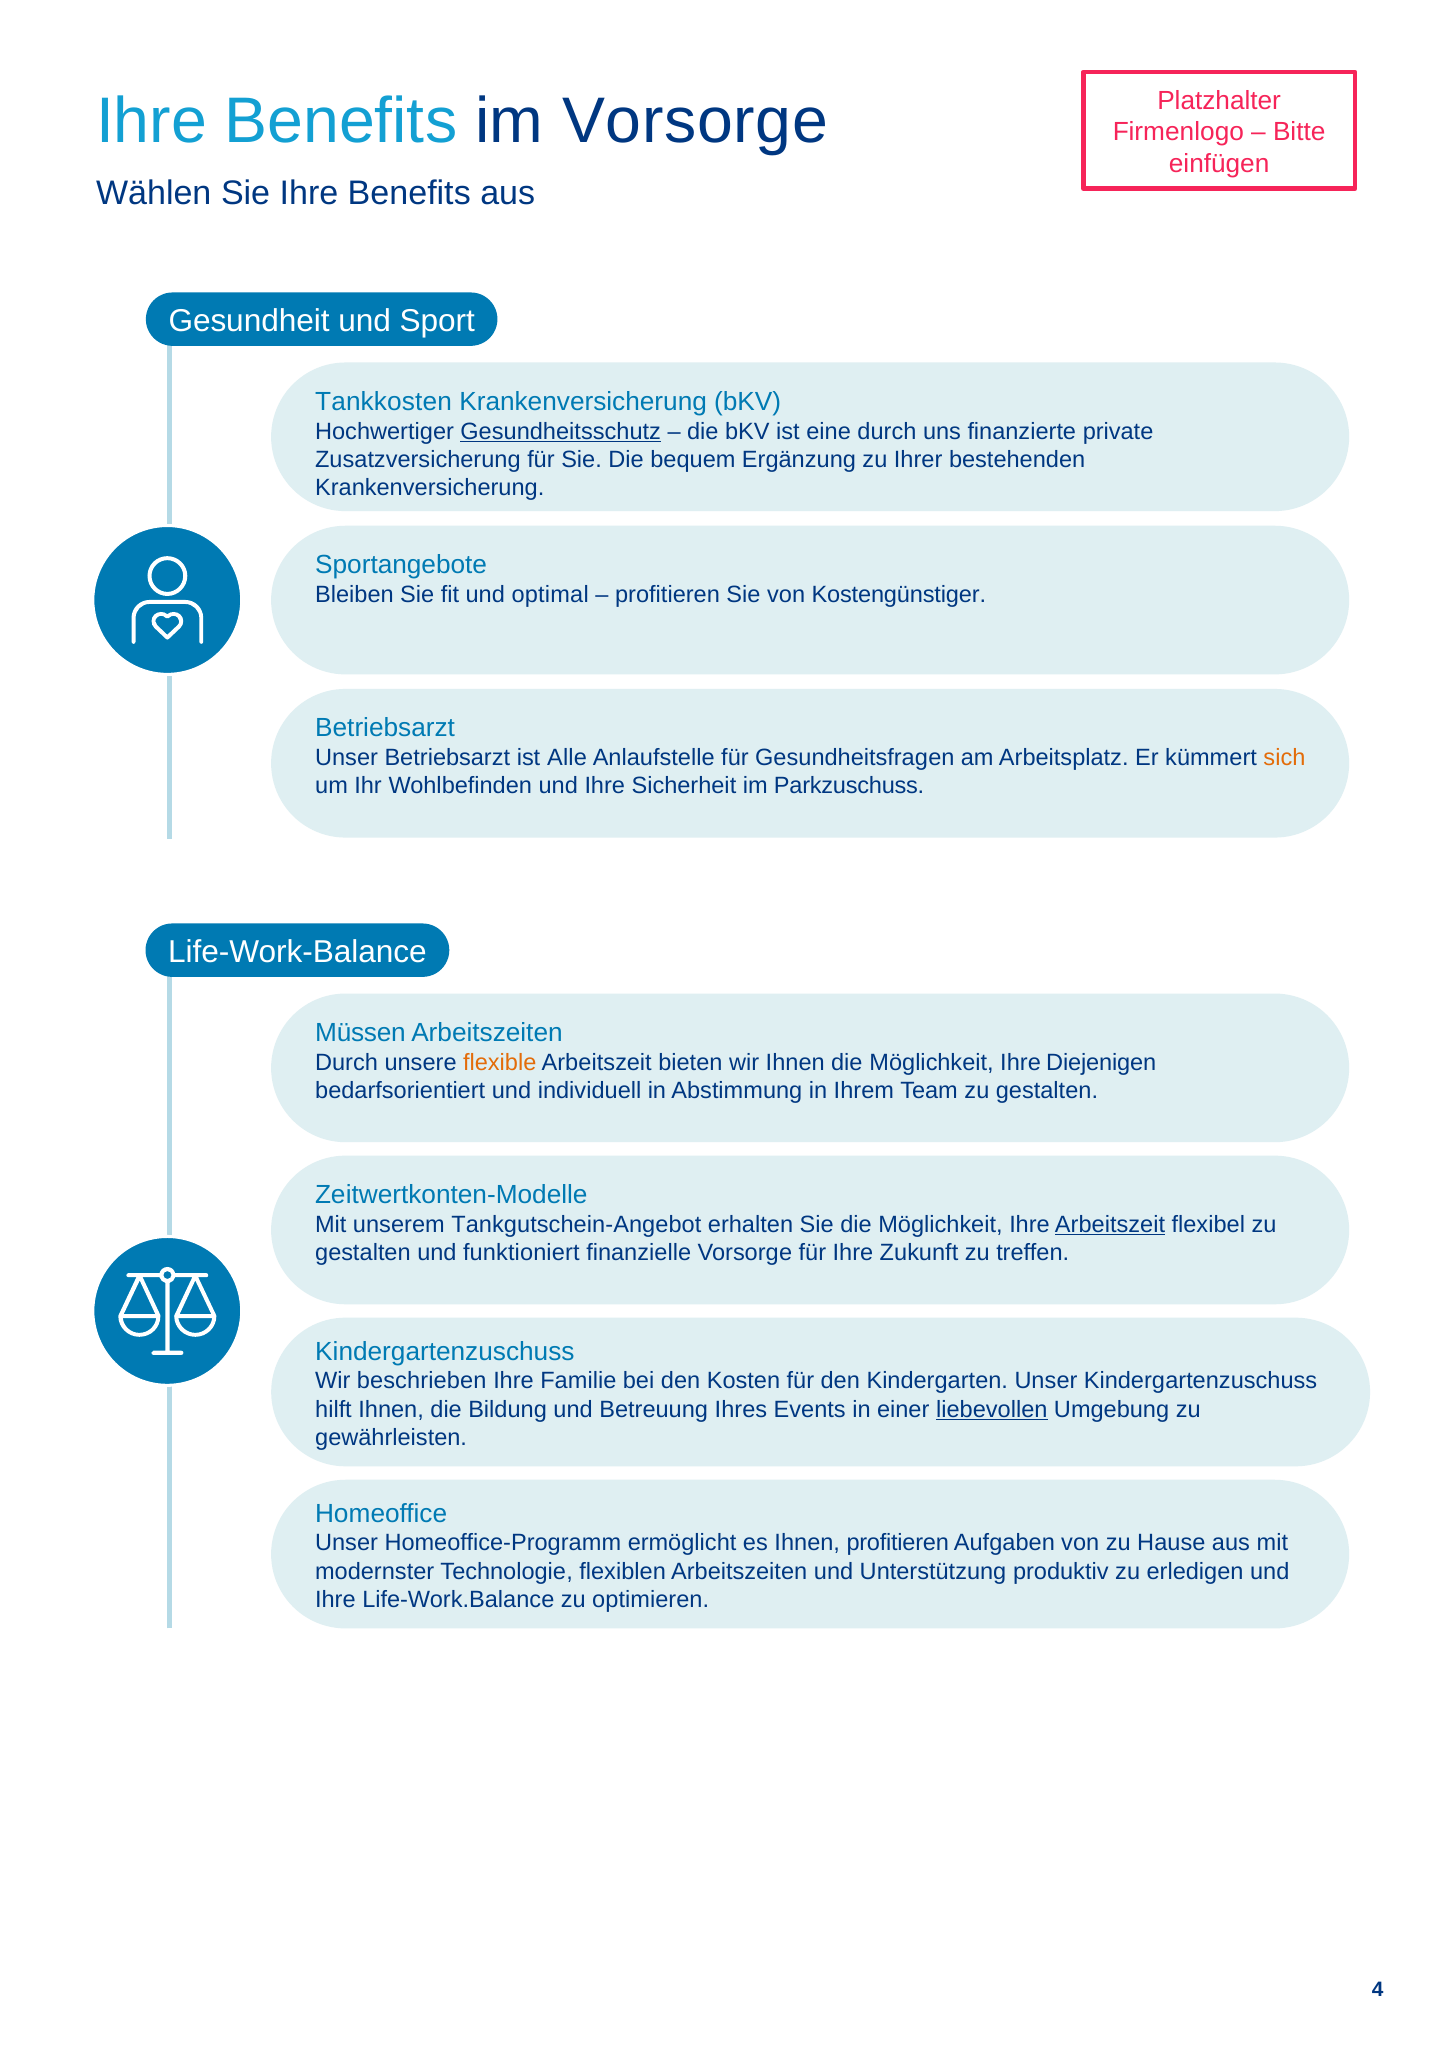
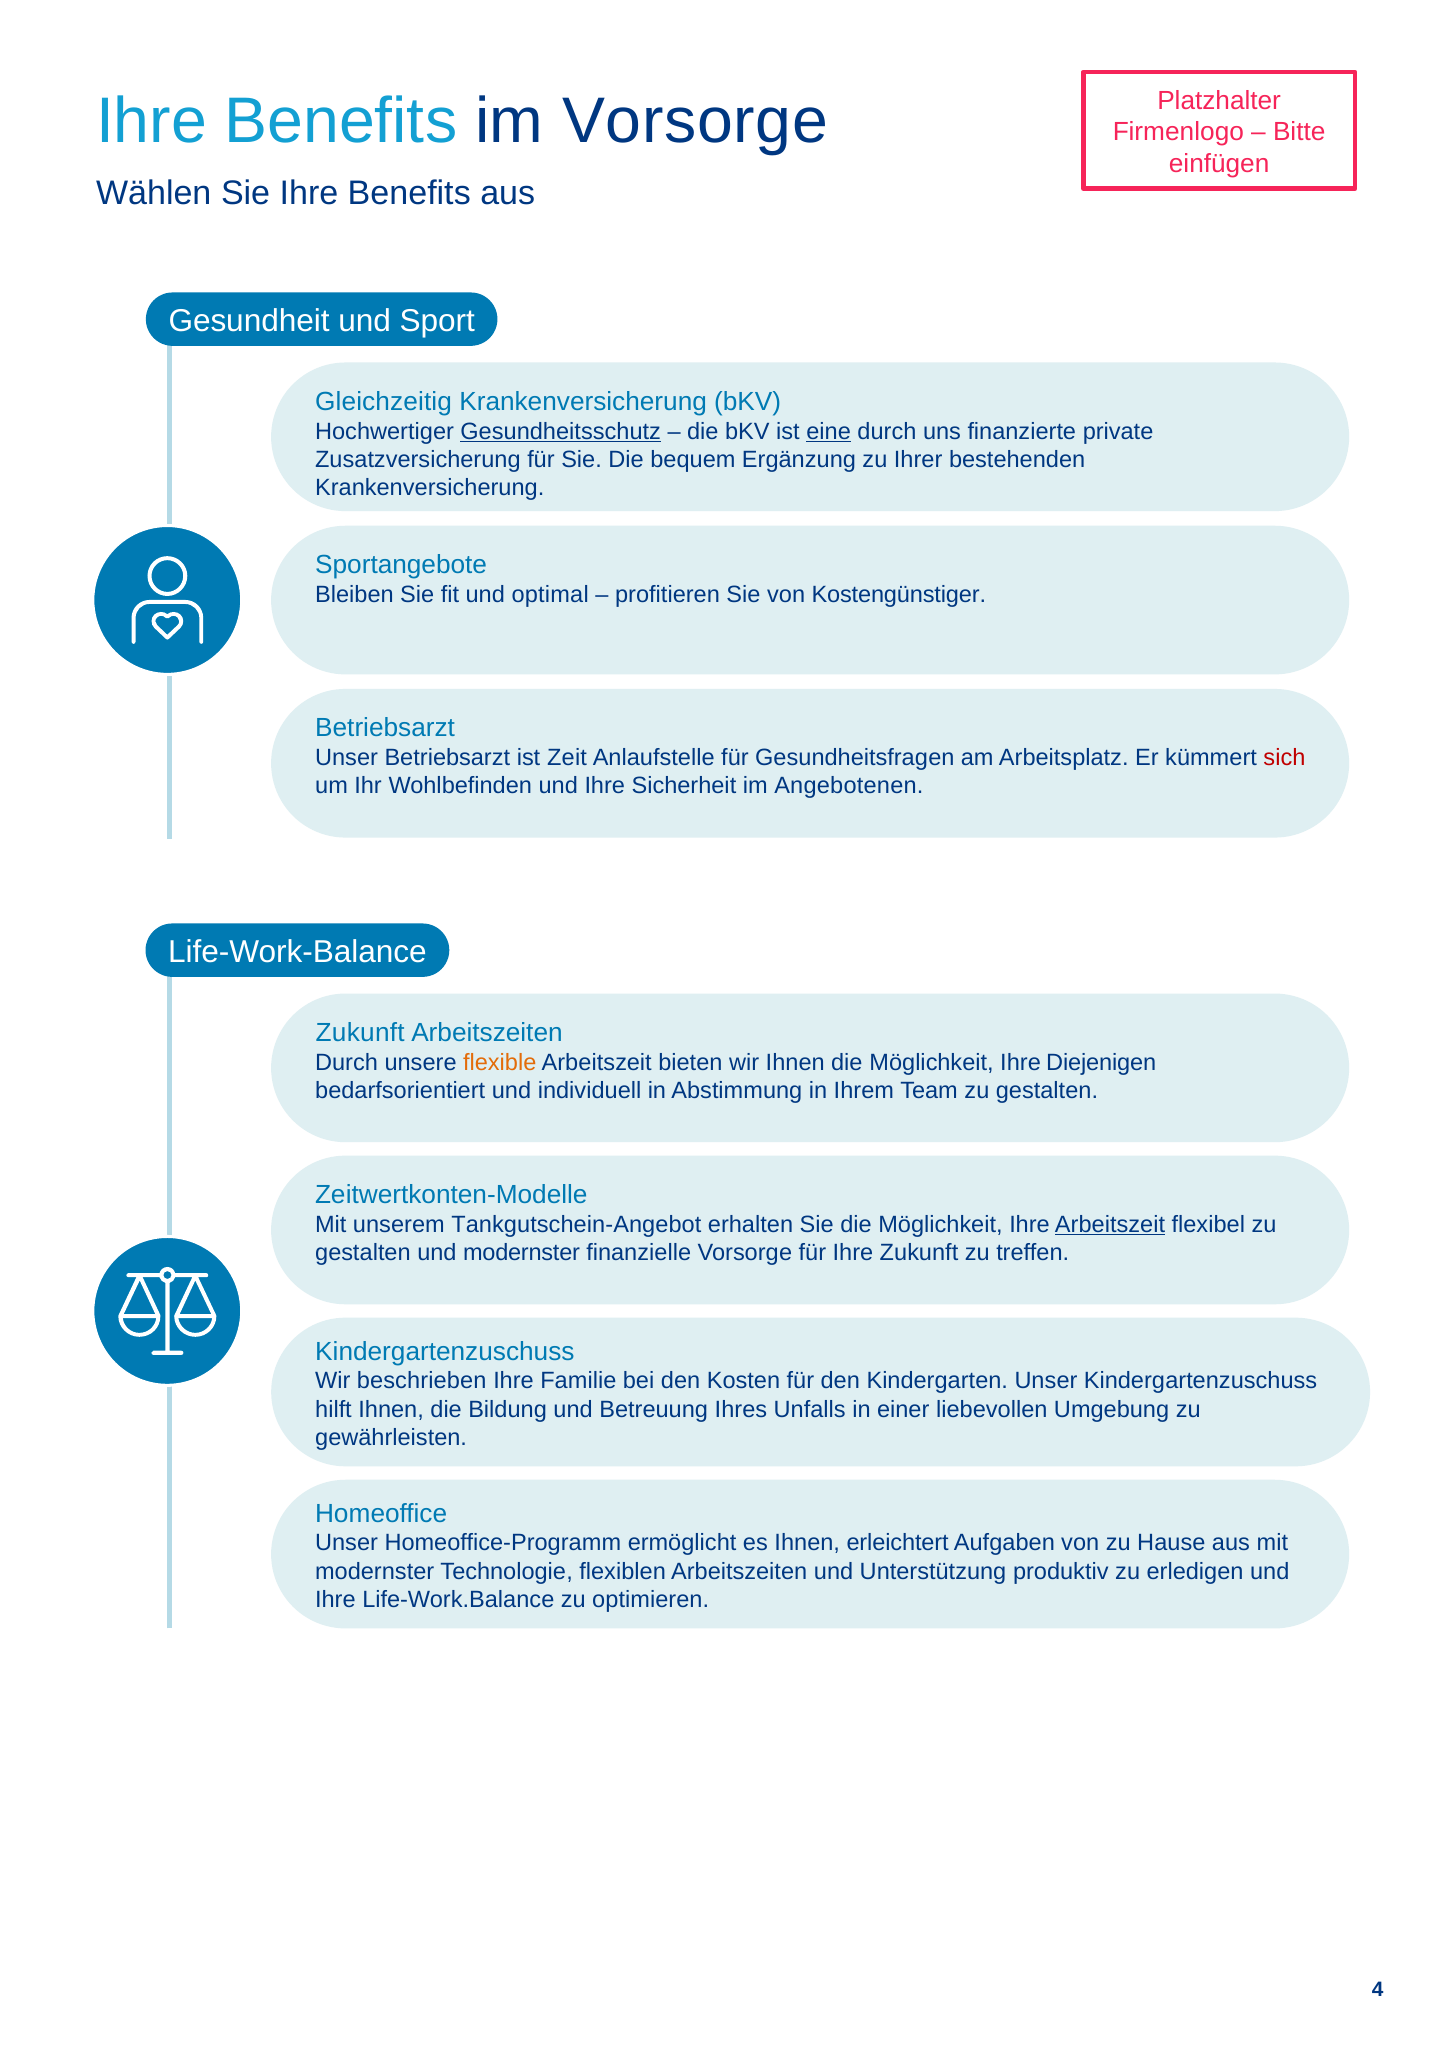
Tankkosten: Tankkosten -> Gleichzeitig (384, 402)
eine underline: none -> present (829, 431)
Alle: Alle -> Zeit (567, 758)
sich colour: orange -> red (1284, 758)
Parkzuschuss: Parkzuschuss -> Angebotenen (849, 786)
Müssen: Müssen -> Zukunft (360, 1033)
und funktioniert: funktioniert -> modernster (521, 1253)
Events: Events -> Unfalls (810, 1409)
liebevollen underline: present -> none (992, 1409)
Ihnen profitieren: profitieren -> erleichtert (898, 1543)
